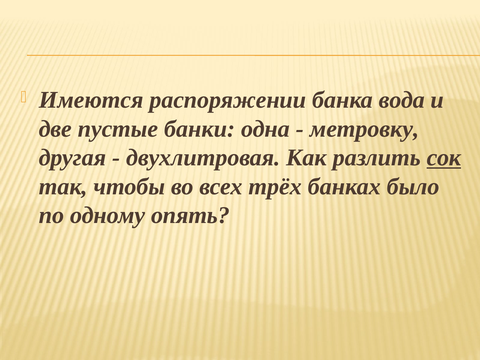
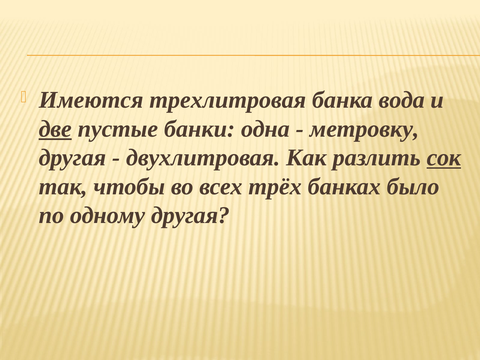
распоряжении: распоряжении -> трехлитровая (228, 100)
две underline: none -> present (55, 129)
одному опять: опять -> другая (190, 215)
